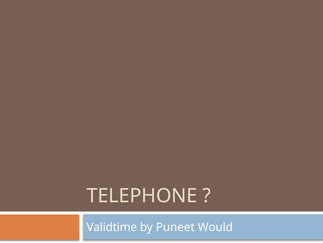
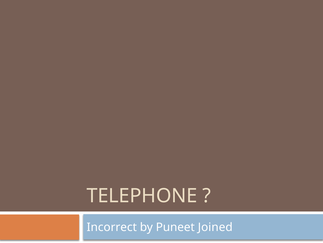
Validtime: Validtime -> Incorrect (112, 227)
Would: Would -> Joined (215, 227)
